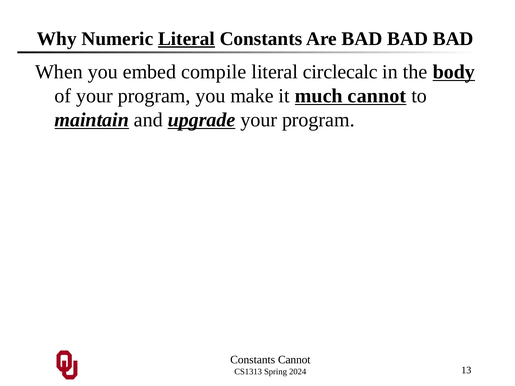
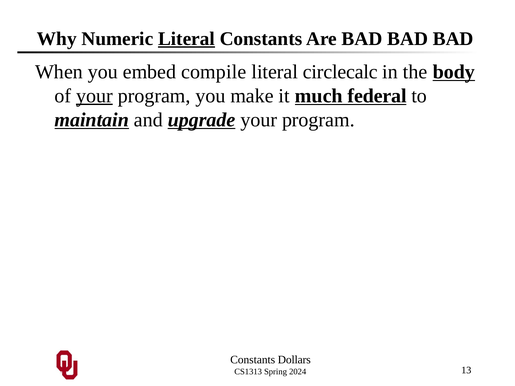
your underline: none -> present (94, 96)
much cannot: cannot -> federal (377, 96)
Constants Cannot: Cannot -> Dollars (294, 360)
